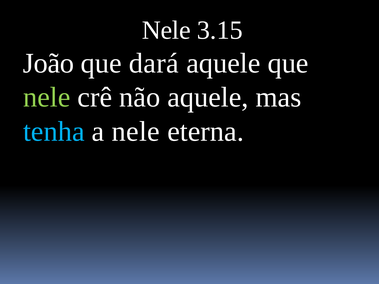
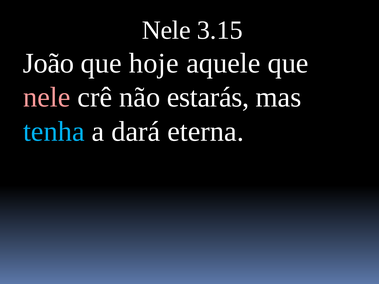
dará: dará -> hoje (154, 63)
nele colour: light green -> pink (47, 97)
não aquele: aquele -> estarás (208, 97)
a nele: nele -> dará (136, 132)
